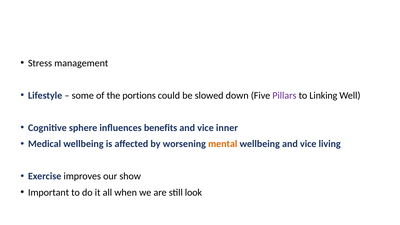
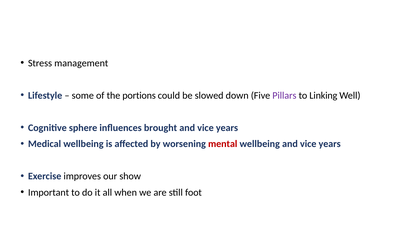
benefits: benefits -> brought (161, 128)
inner: inner -> years (227, 128)
mental colour: orange -> red (223, 144)
wellbeing and vice living: living -> years (330, 144)
look: look -> foot (193, 192)
